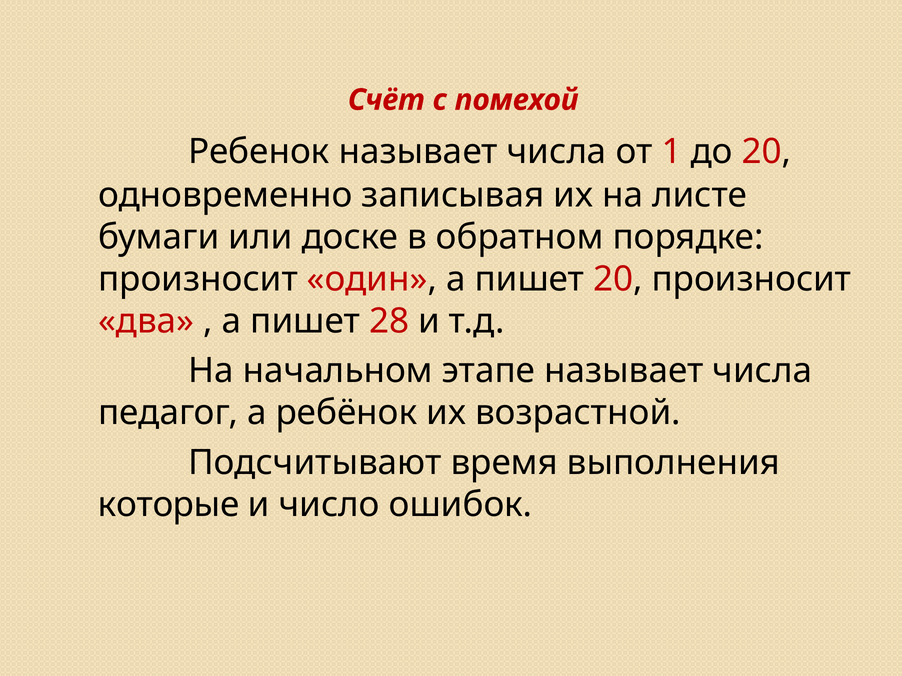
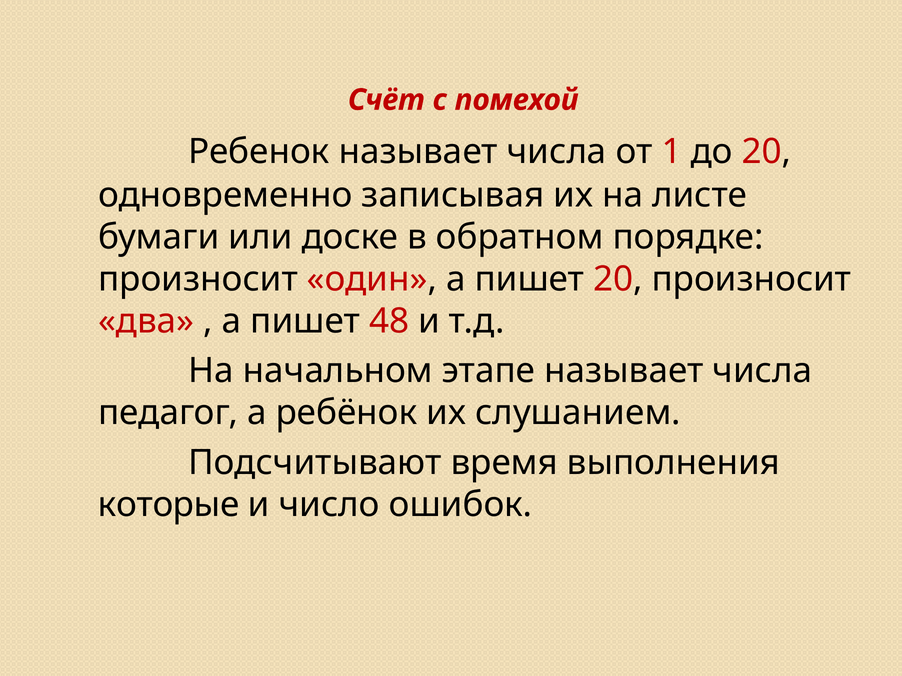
28: 28 -> 48 (389, 321)
возрастной: возрастной -> слушанием (578, 413)
